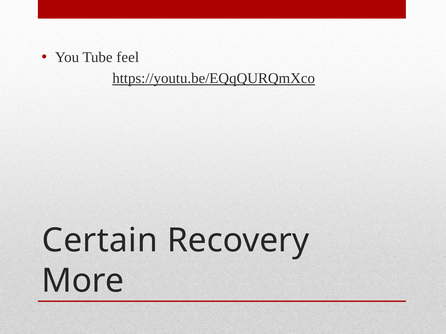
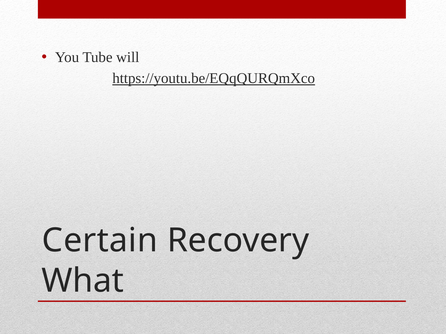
feel: feel -> will (128, 58)
More: More -> What (83, 281)
